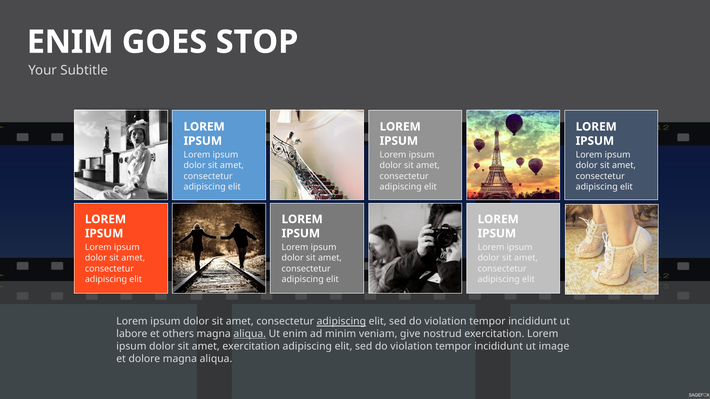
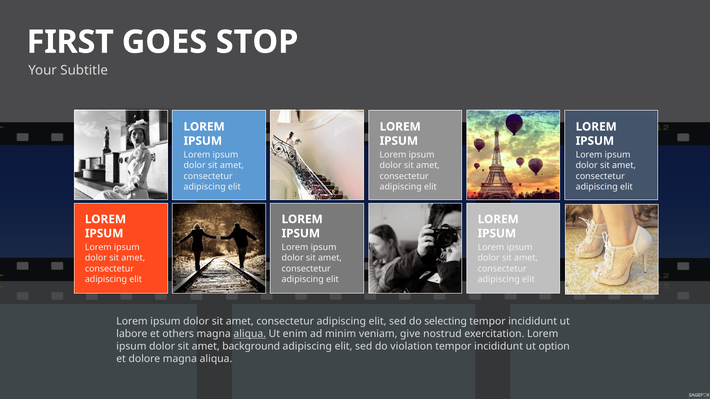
ENIM: ENIM -> FIRST (70, 42)
adipiscing underline: present -> none (341, 322)
violation: violation -> selecting (446, 322)
amet exercitation: exercitation -> background (251, 347)
image: image -> option (554, 347)
